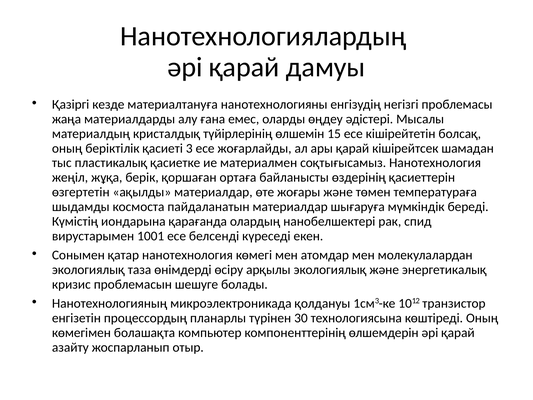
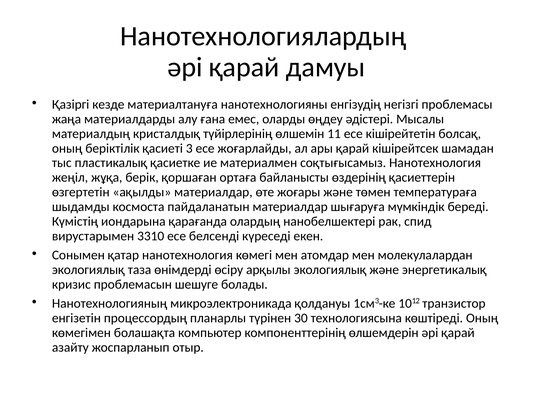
15: 15 -> 11 (334, 134)
1001: 1001 -> 3310 (151, 236)
